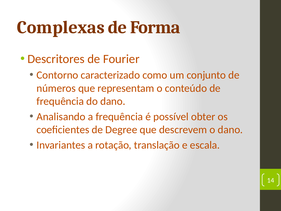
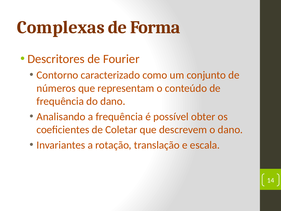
Degree: Degree -> Coletar (121, 130)
